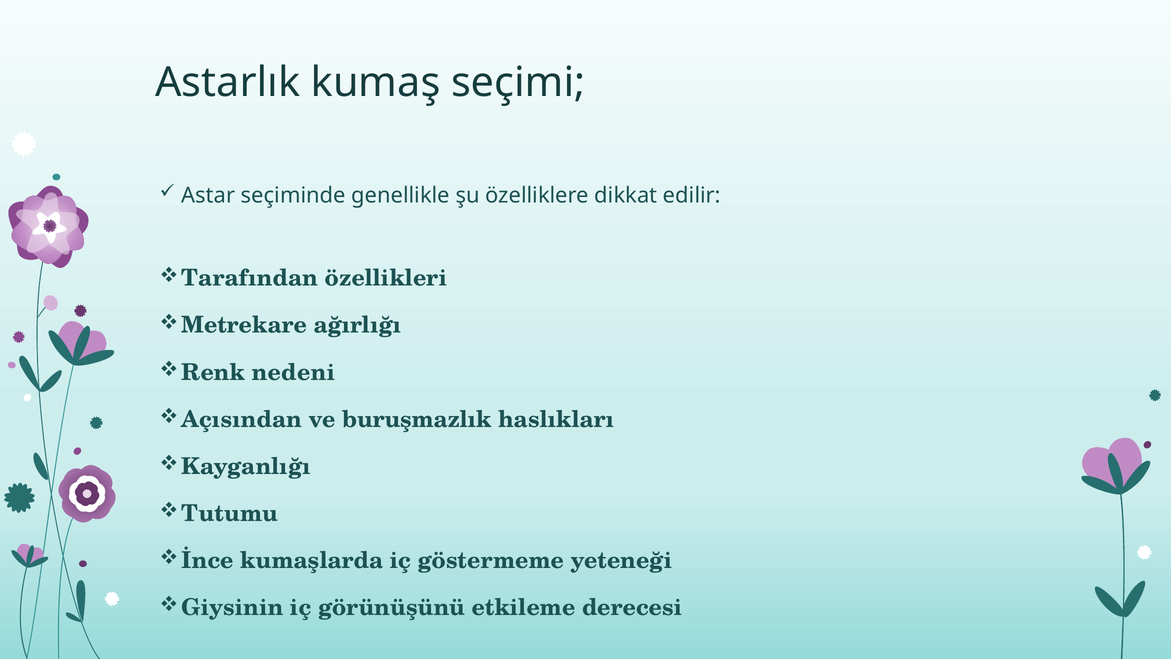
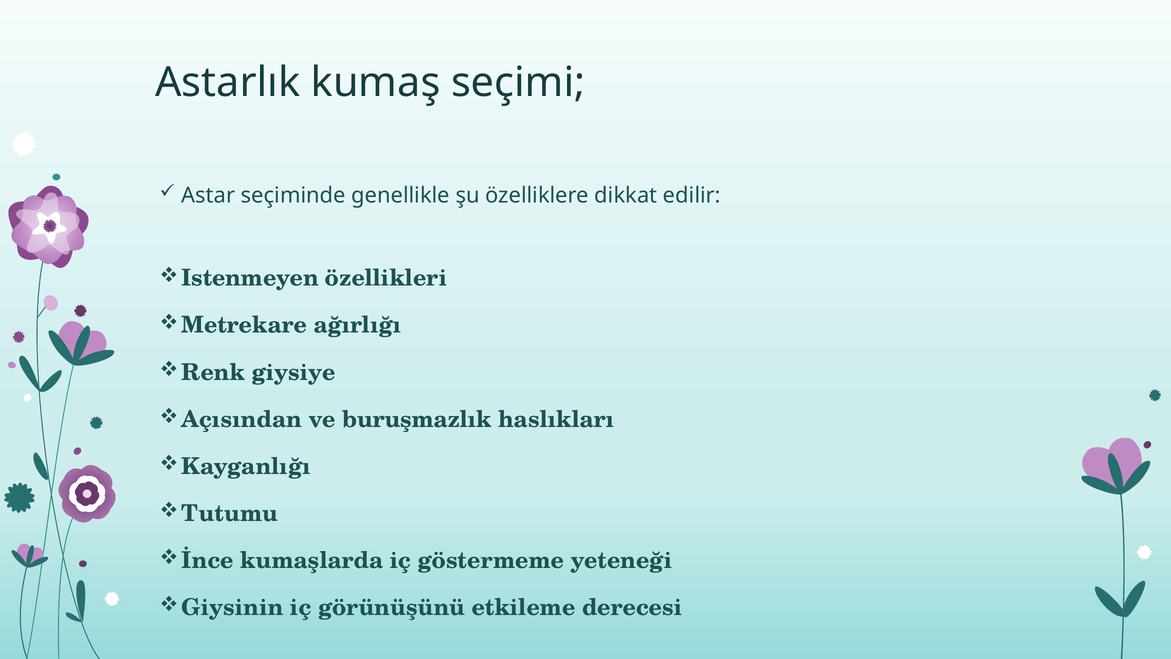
Tarafından: Tarafından -> Istenmeyen (250, 278)
nedeni: nedeni -> giysiye (294, 372)
